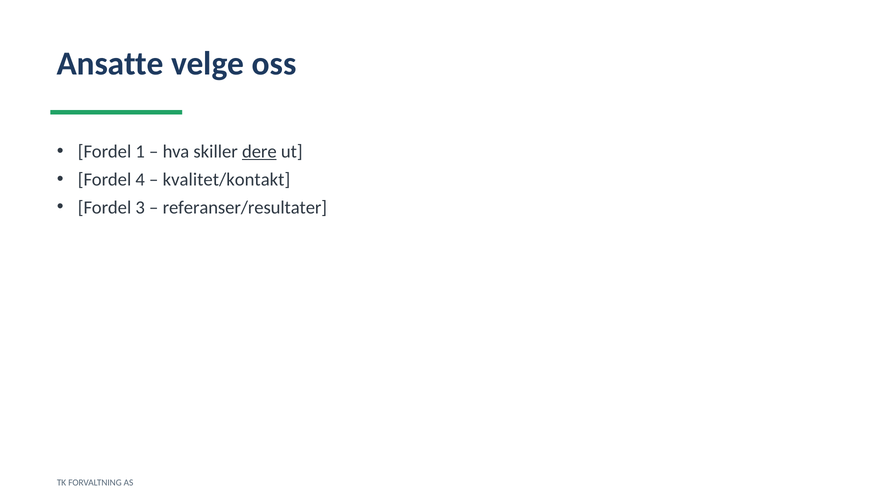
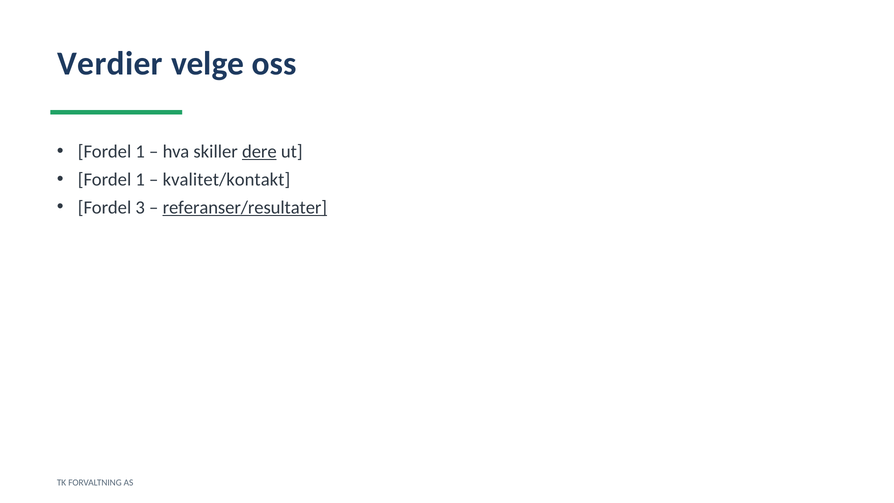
Ansatte: Ansatte -> Verdier (110, 64)
4: 4 -> 1 (140, 179)
referanser/resultater underline: none -> present (245, 207)
